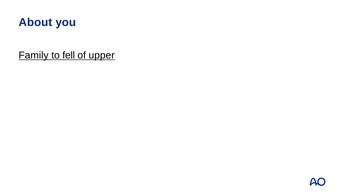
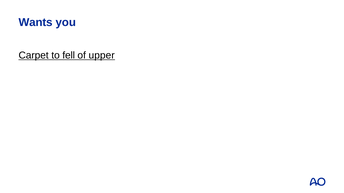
About: About -> Wants (36, 22)
Family: Family -> Carpet (34, 55)
